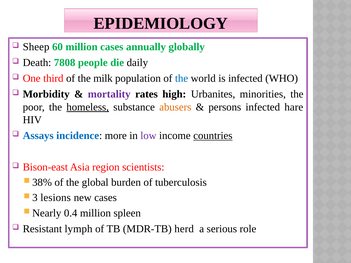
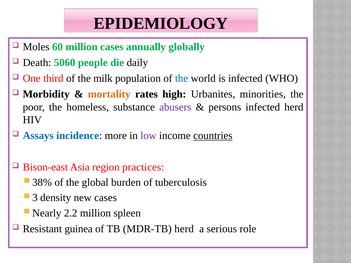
Sheep: Sheep -> Moles (36, 47)
7808: 7808 -> 5060 (65, 63)
mortality colour: purple -> orange (109, 94)
homeless underline: present -> none (88, 107)
abusers colour: orange -> purple (175, 107)
infected hare: hare -> herd (294, 107)
scientists: scientists -> practices (143, 167)
lesions: lesions -> density (56, 198)
0.4: 0.4 -> 2.2 (71, 213)
lymph: lymph -> guinea (79, 229)
